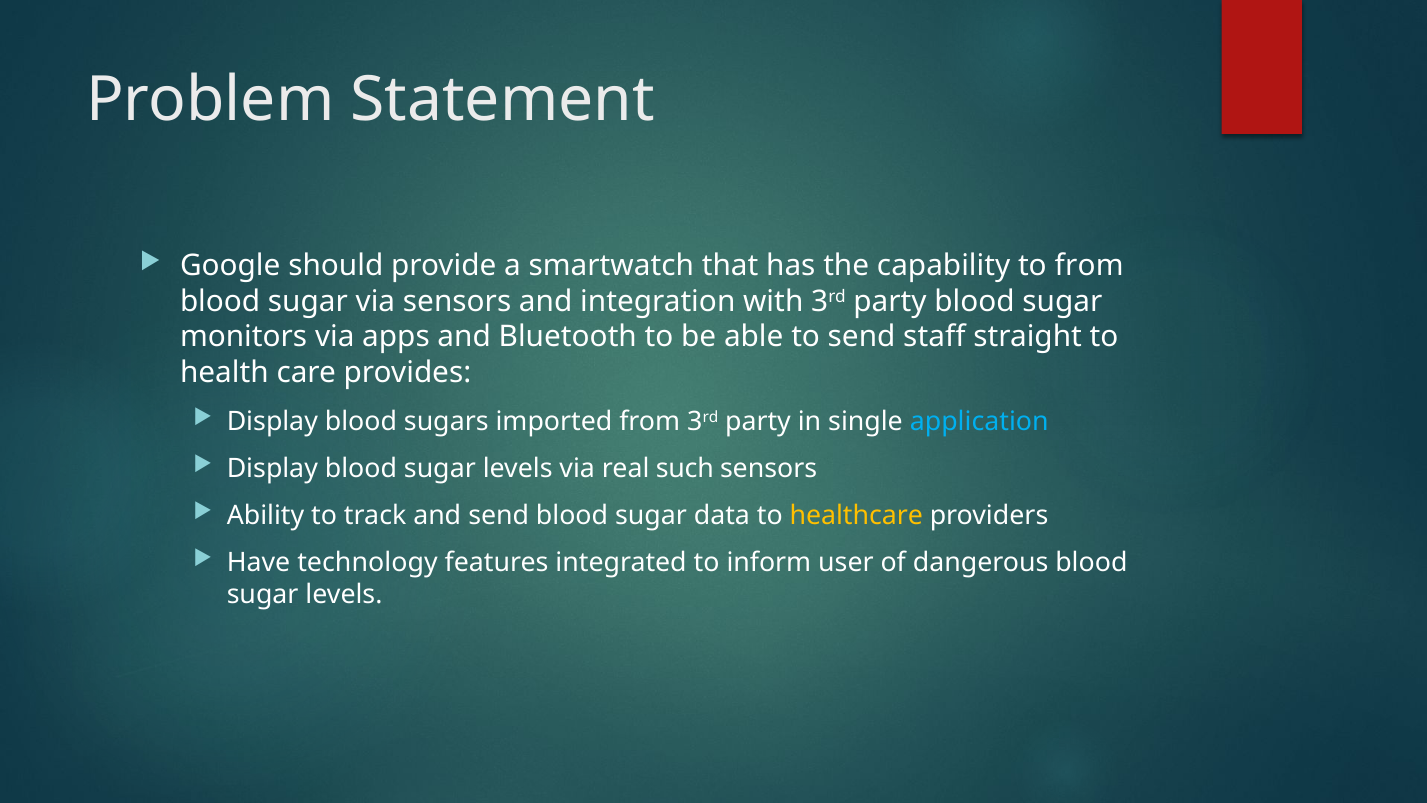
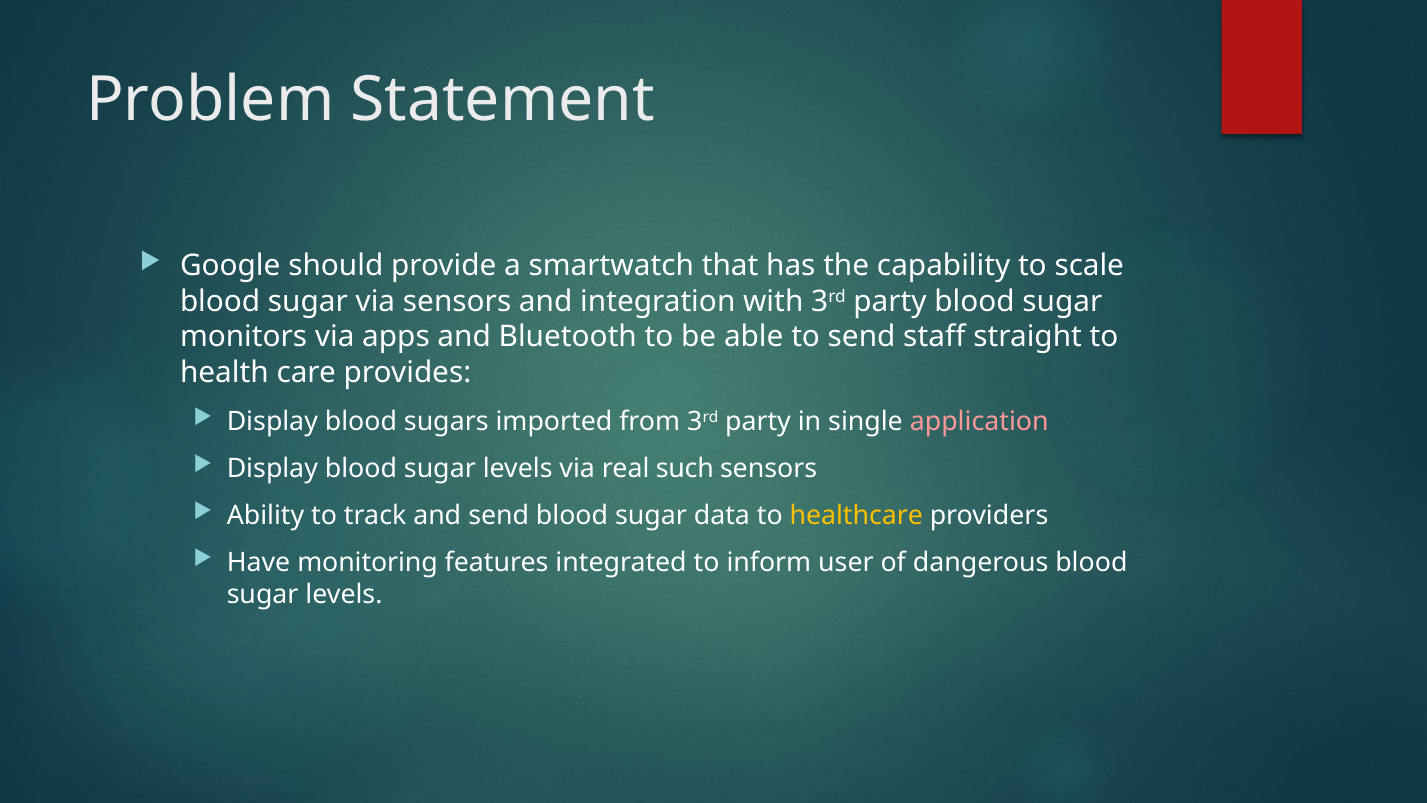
to from: from -> scale (1089, 266)
application colour: light blue -> pink (979, 421)
technology: technology -> monitoring (368, 562)
